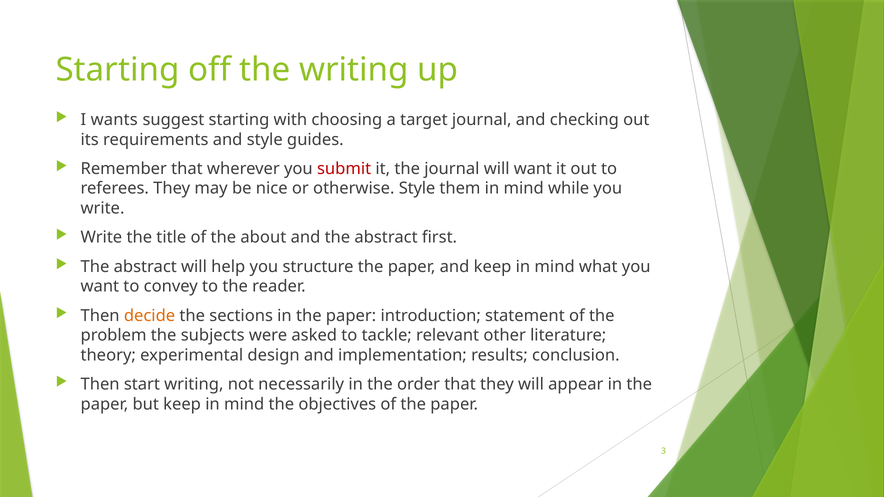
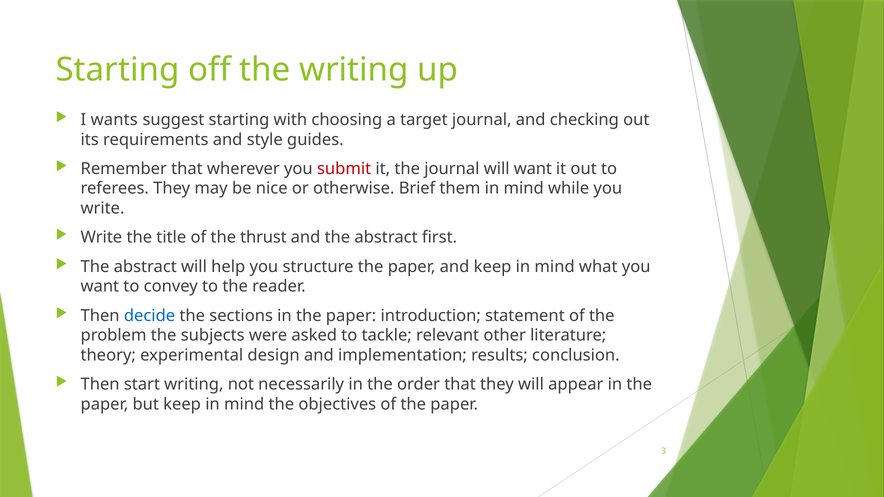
otherwise Style: Style -> Brief (417, 189)
about: about -> thrust (263, 238)
decide colour: orange -> blue (150, 316)
